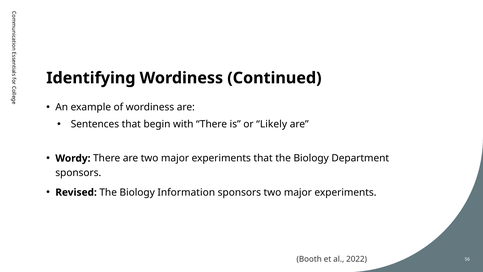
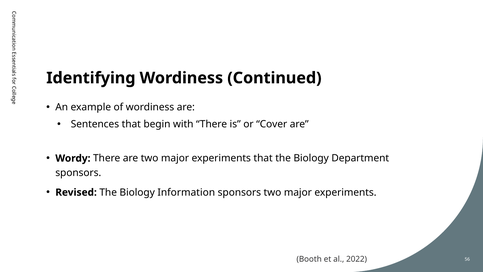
Likely: Likely -> Cover (272, 124)
